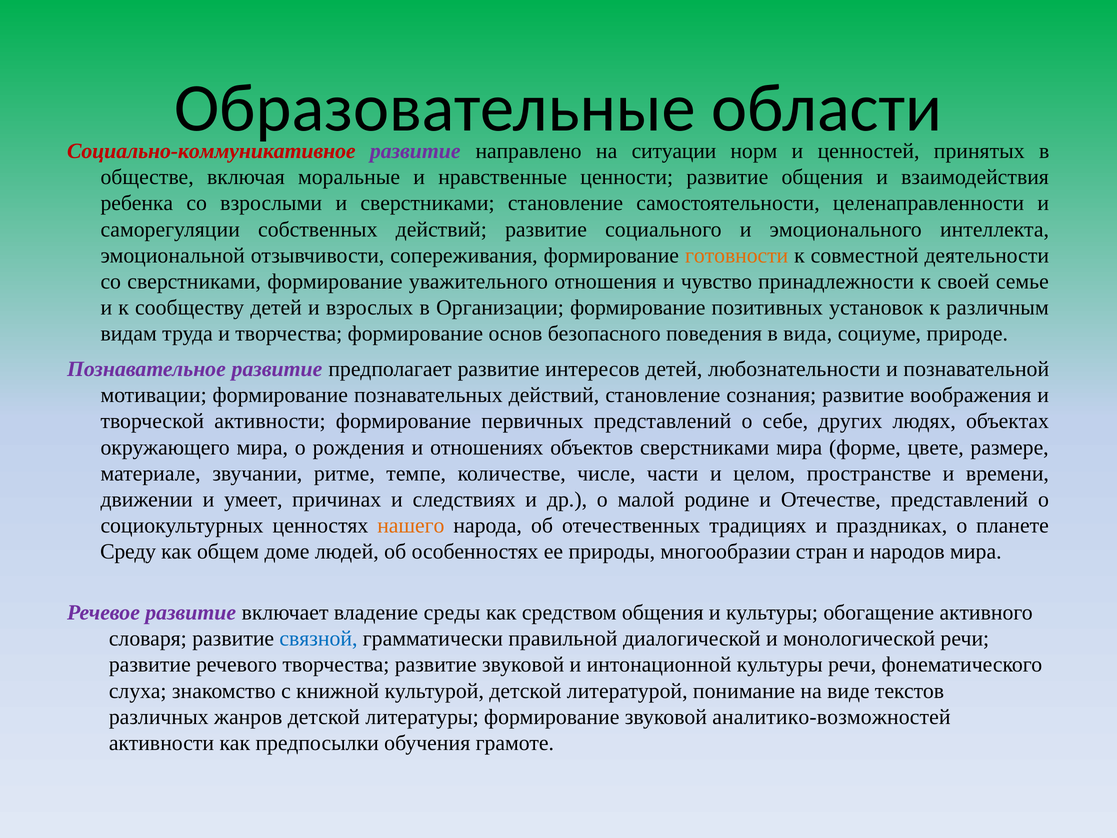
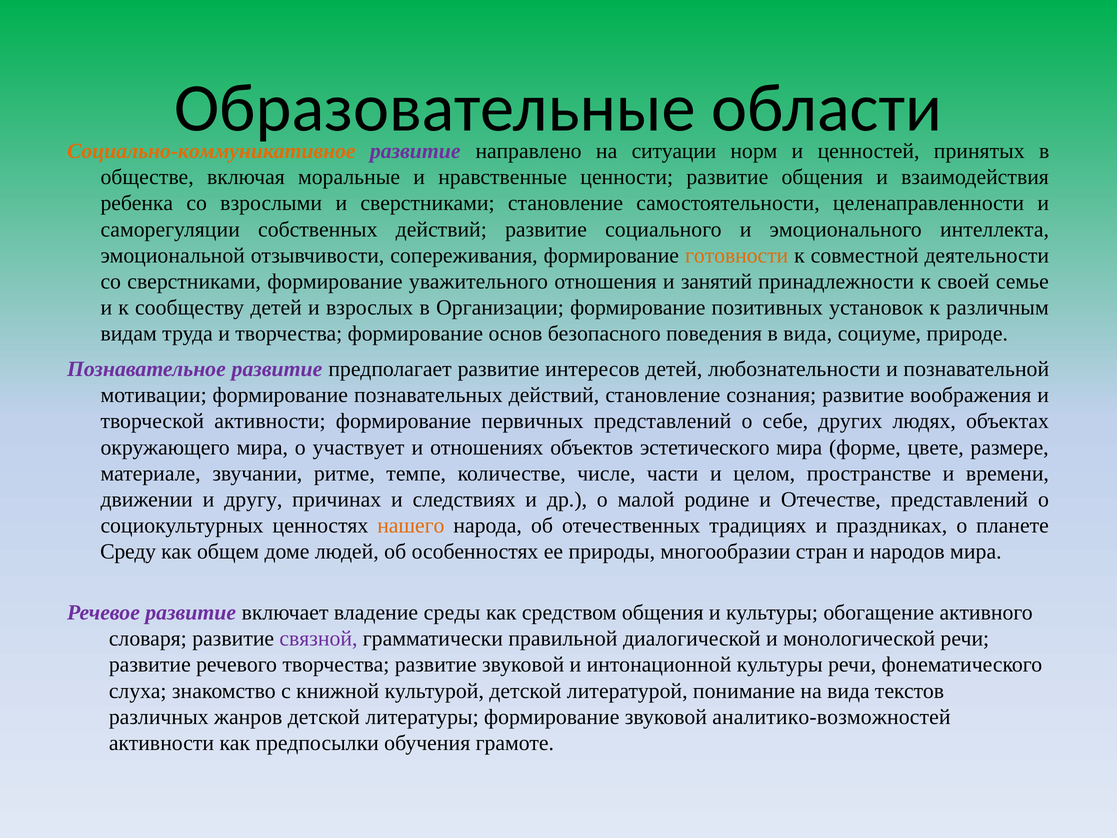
Социально-коммуникативное colour: red -> orange (211, 151)
чувство: чувство -> занятий (717, 281)
рождения: рождения -> участвует (359, 447)
объектов сверстниками: сверстниками -> эстетического (705, 447)
умеет: умеет -> другу (253, 499)
связной colour: blue -> purple (318, 638)
на виде: виде -> вида (848, 691)
